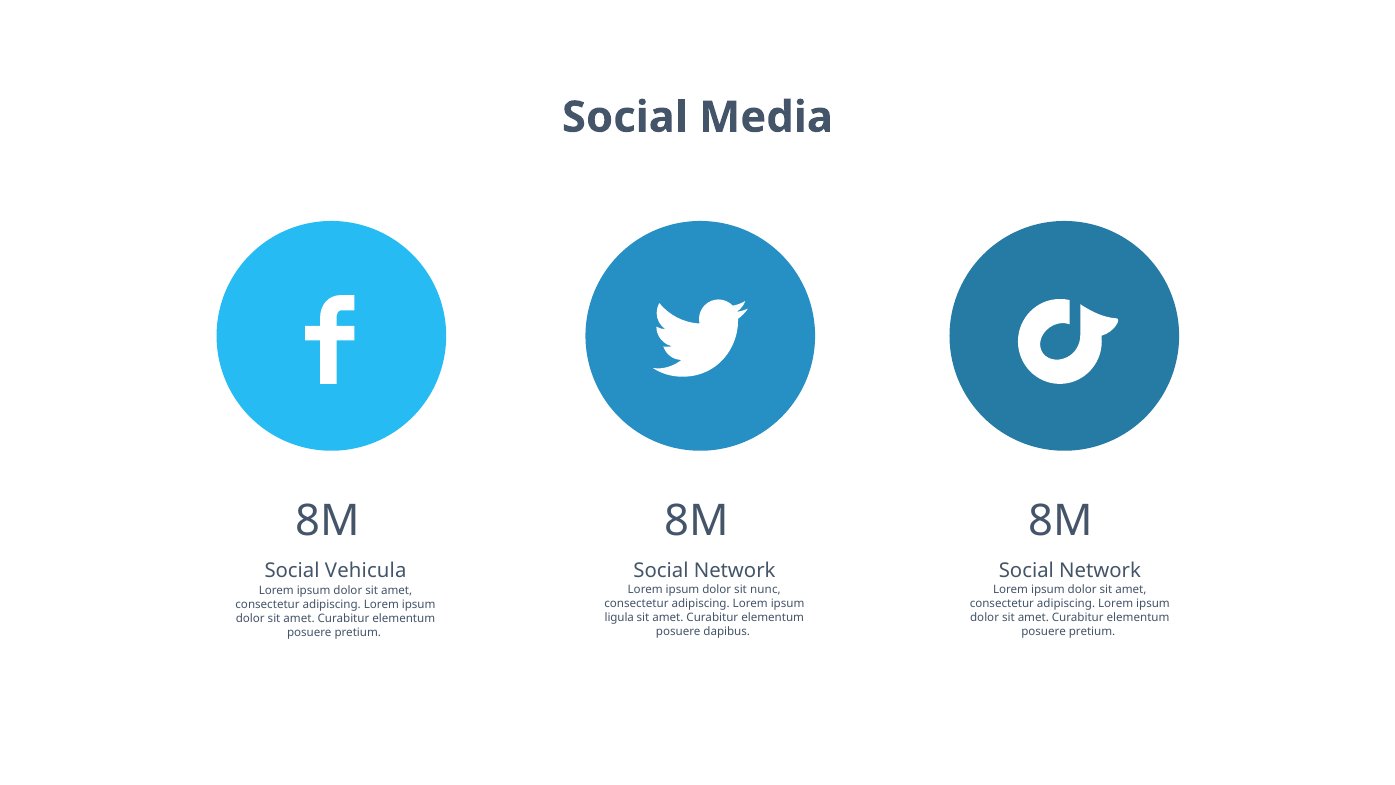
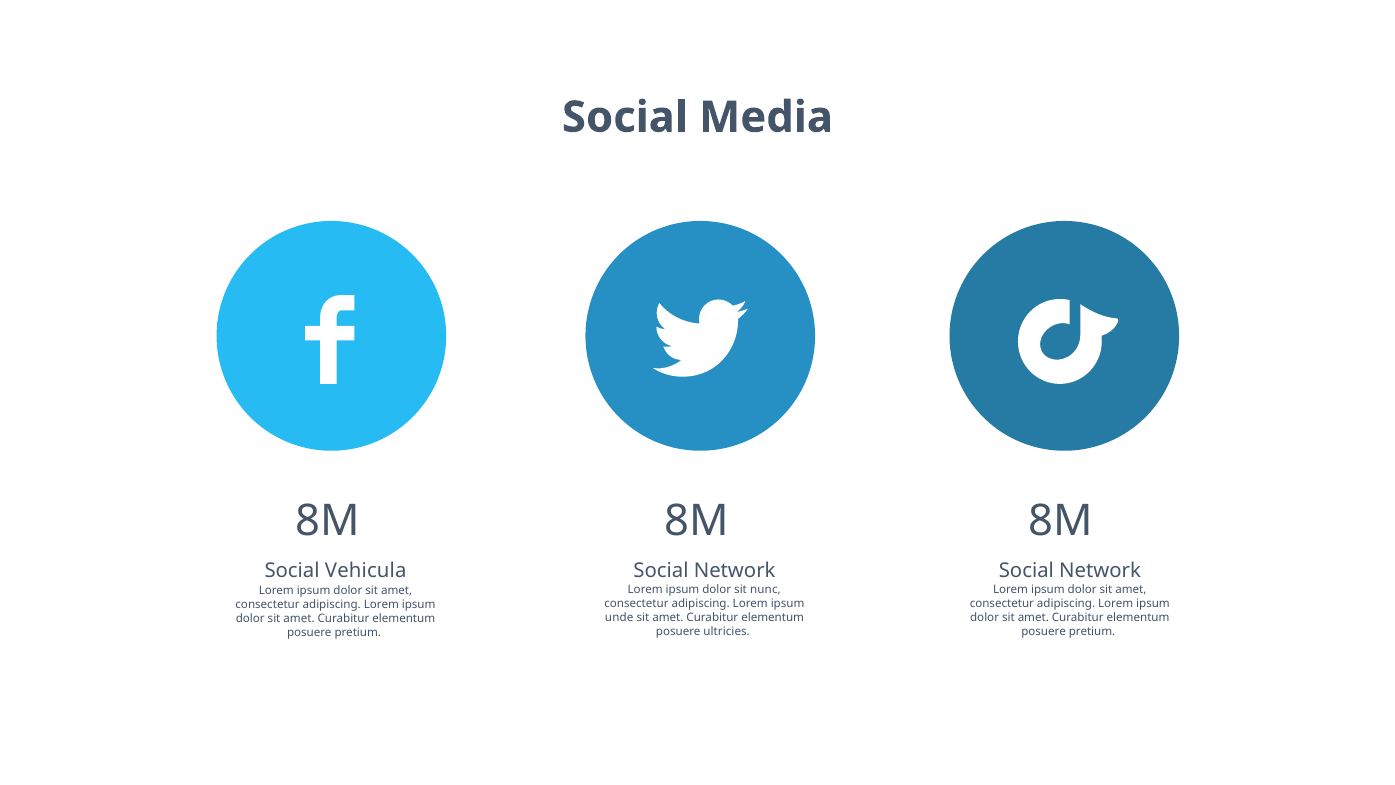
ligula: ligula -> unde (619, 618)
dapibus: dapibus -> ultricies (727, 632)
